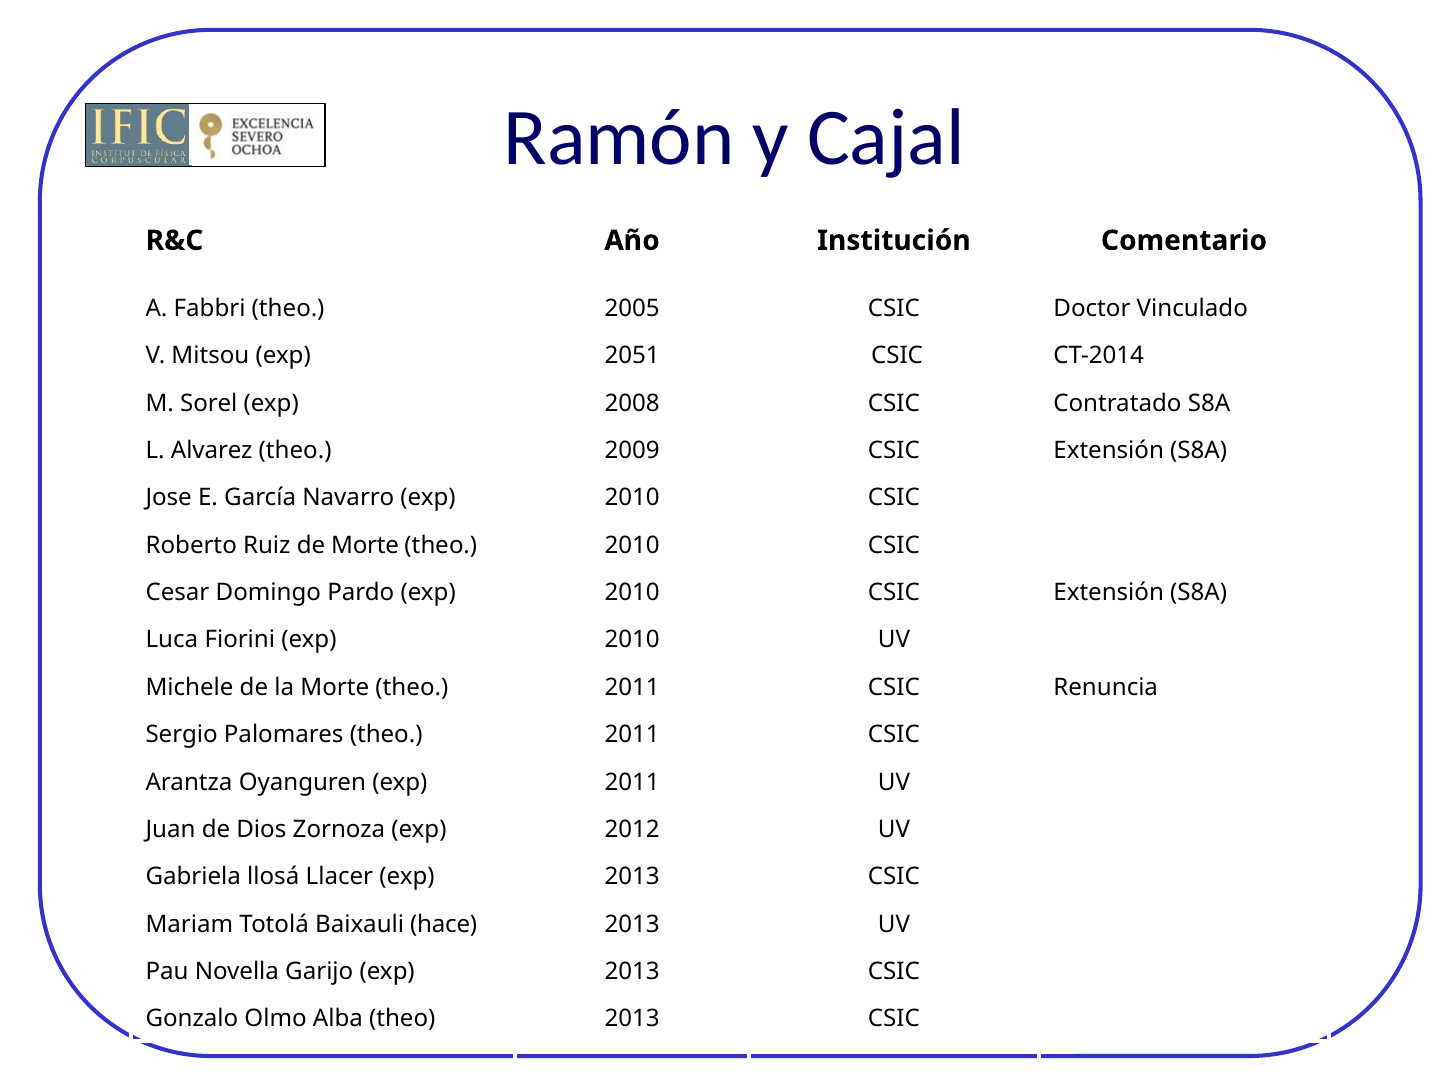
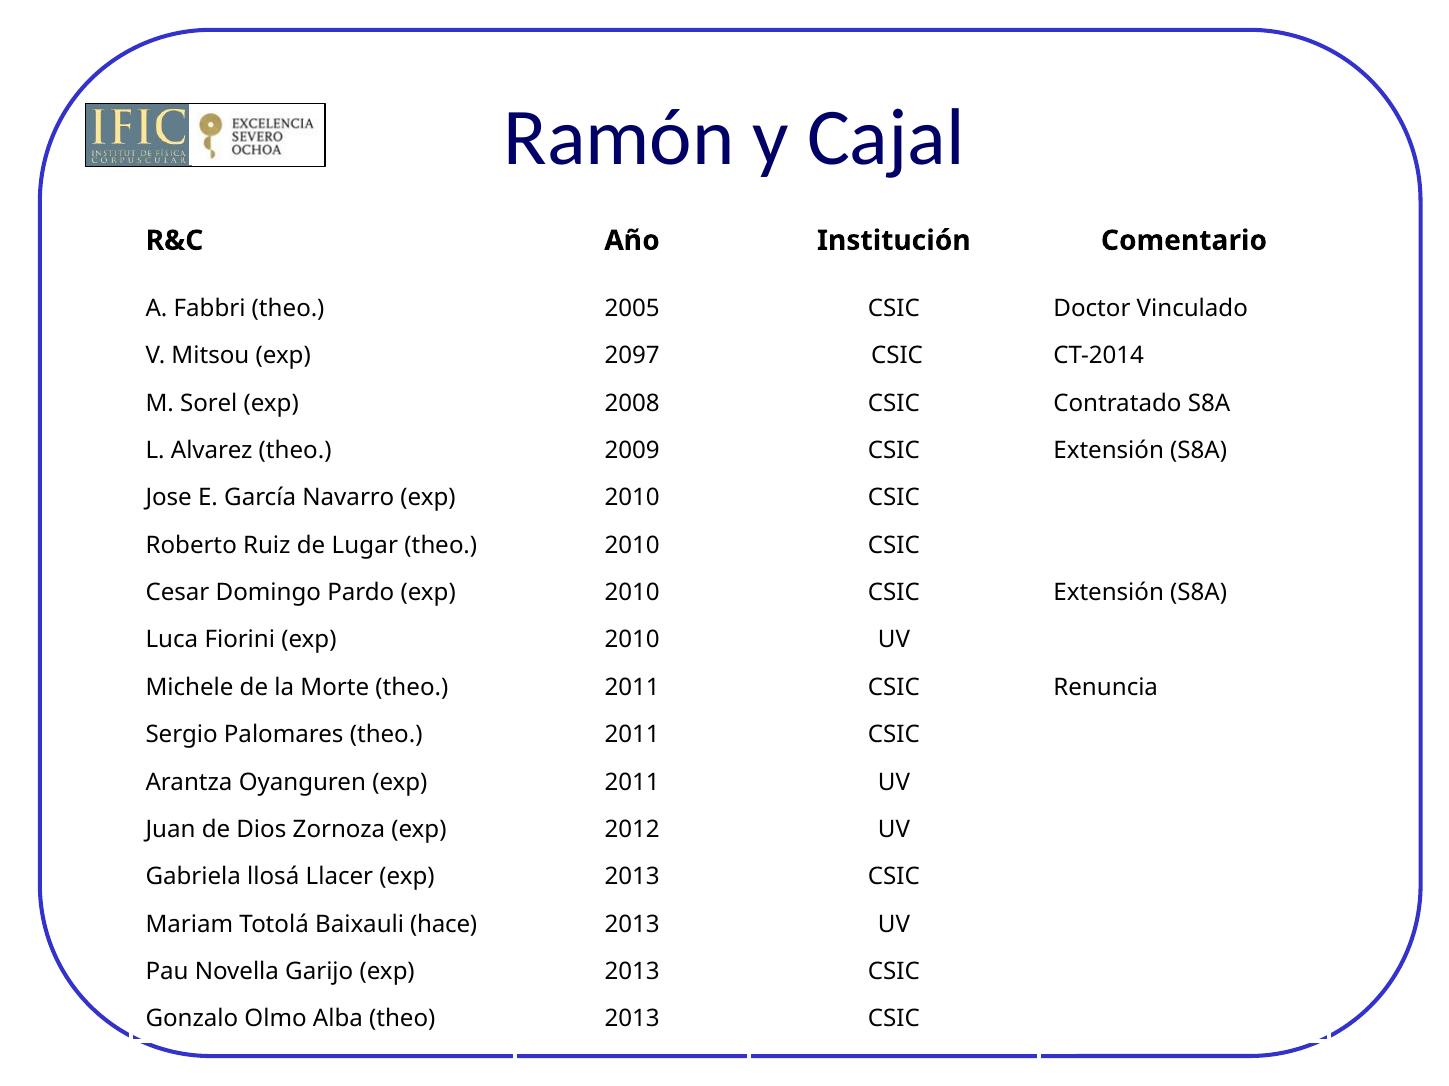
2051: 2051 -> 2097 (632, 356)
de Morte: Morte -> Lugar (365, 546)
